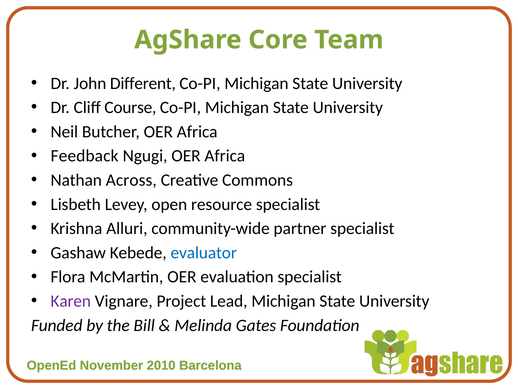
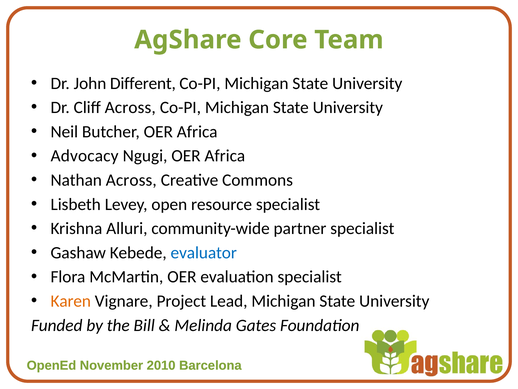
Cliff Course: Course -> Across (130, 107)
Feedback: Feedback -> Advocacy (85, 156)
Karen colour: purple -> orange (71, 301)
